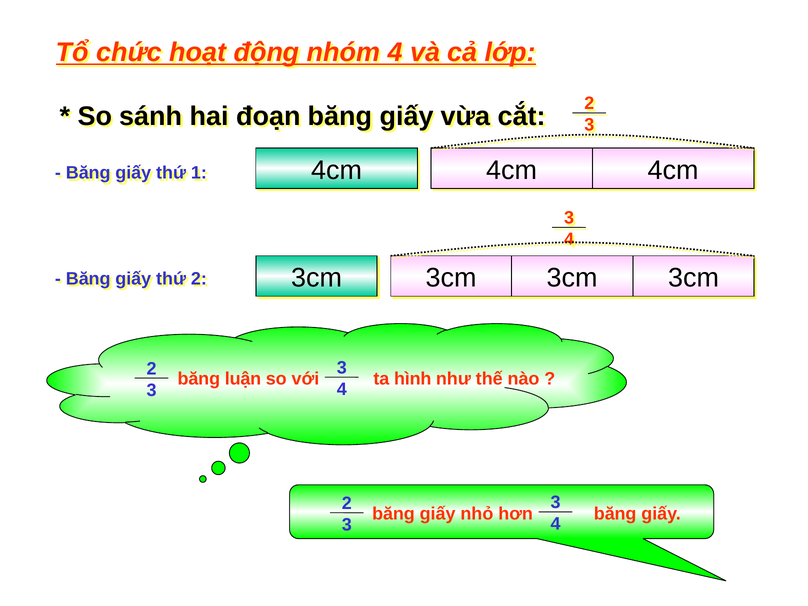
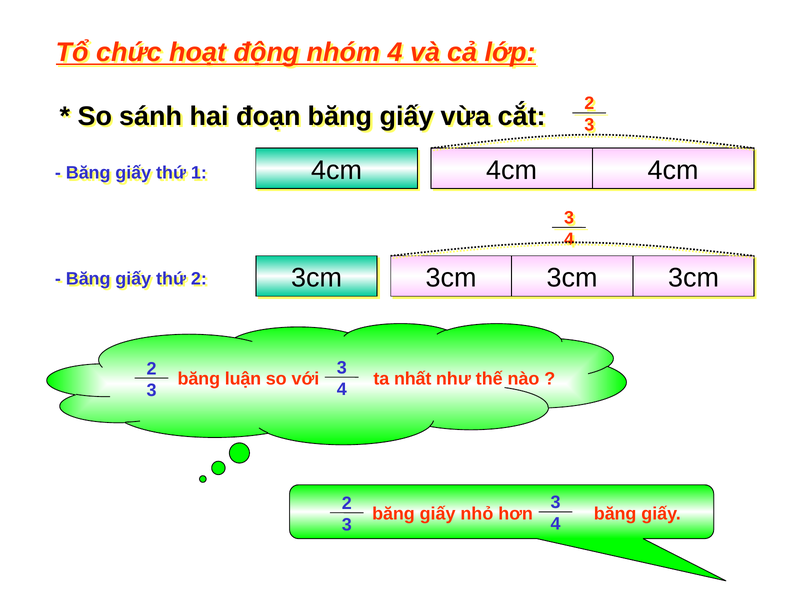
hình: hình -> nhất (413, 379)
